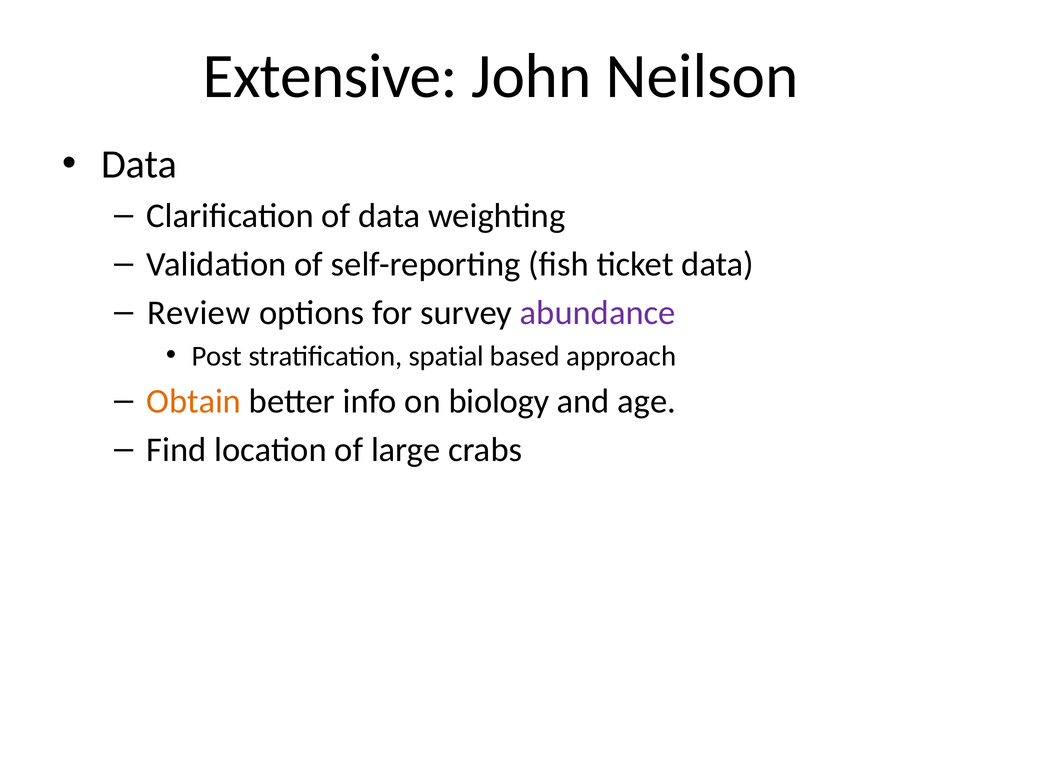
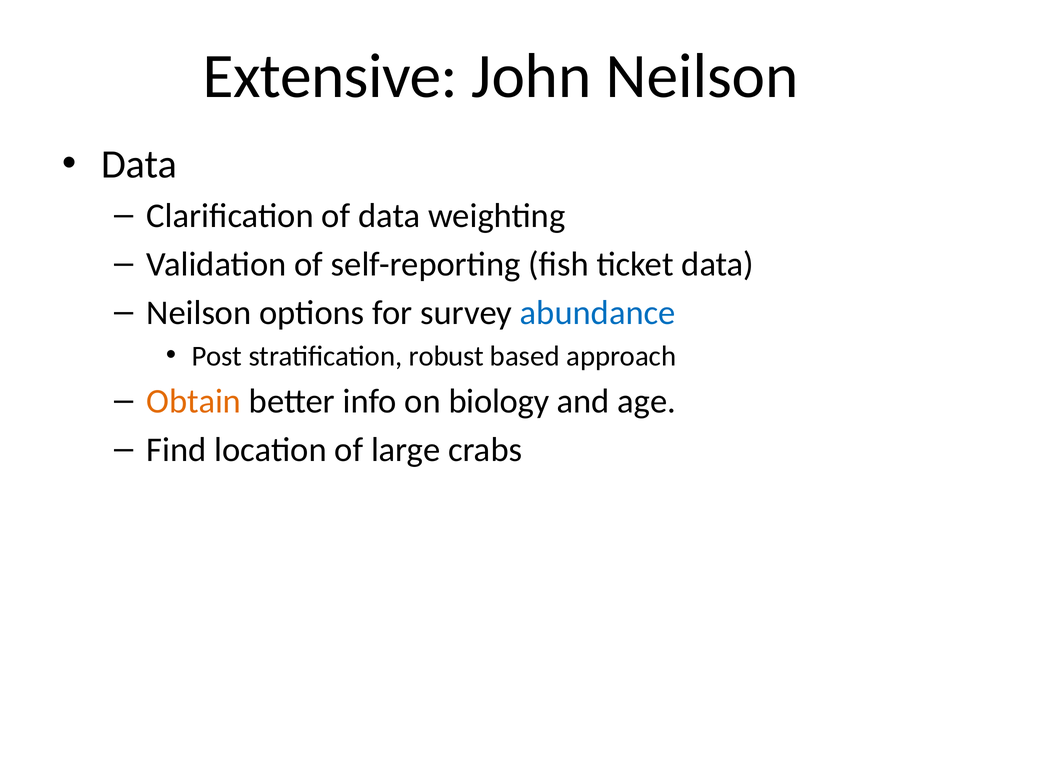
Review: Review -> Neilson (199, 313)
abundance colour: purple -> blue (598, 313)
spatial: spatial -> robust (446, 356)
